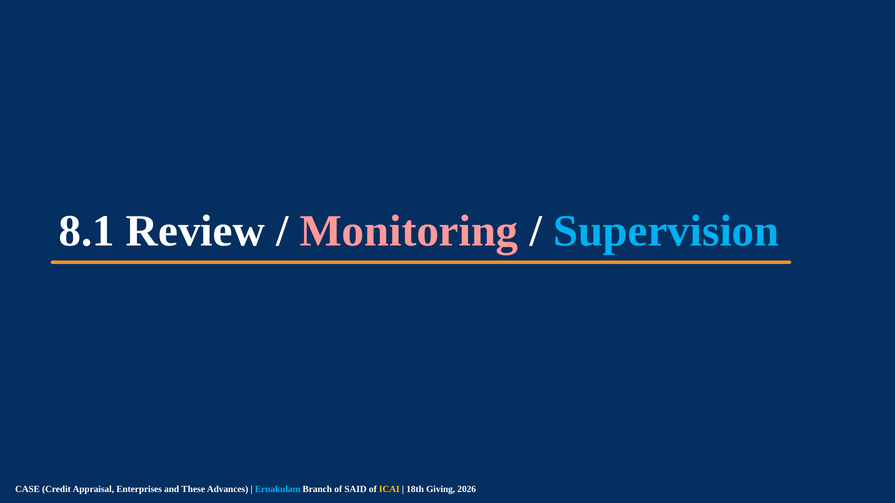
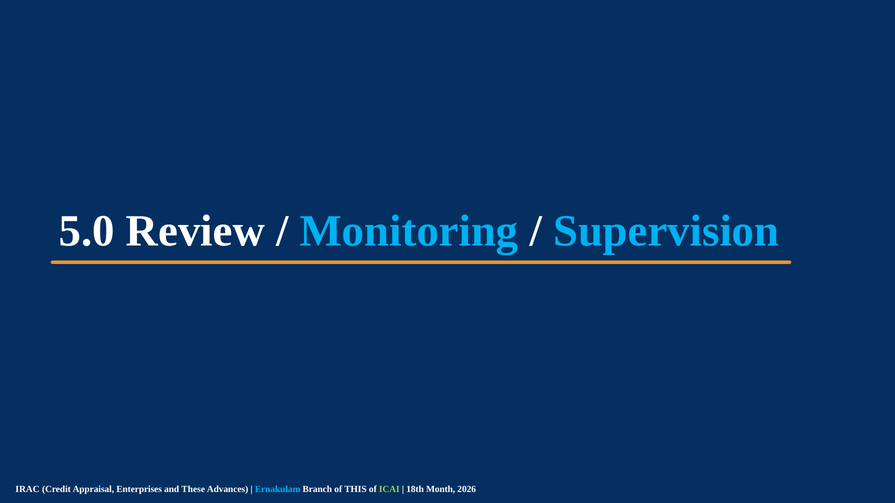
8.1: 8.1 -> 5.0 (87, 231)
Monitoring colour: pink -> light blue (409, 231)
CASE: CASE -> IRAC (27, 489)
SAID: SAID -> THIS (356, 489)
ICAI colour: yellow -> light green (389, 489)
Giving: Giving -> Month (441, 489)
